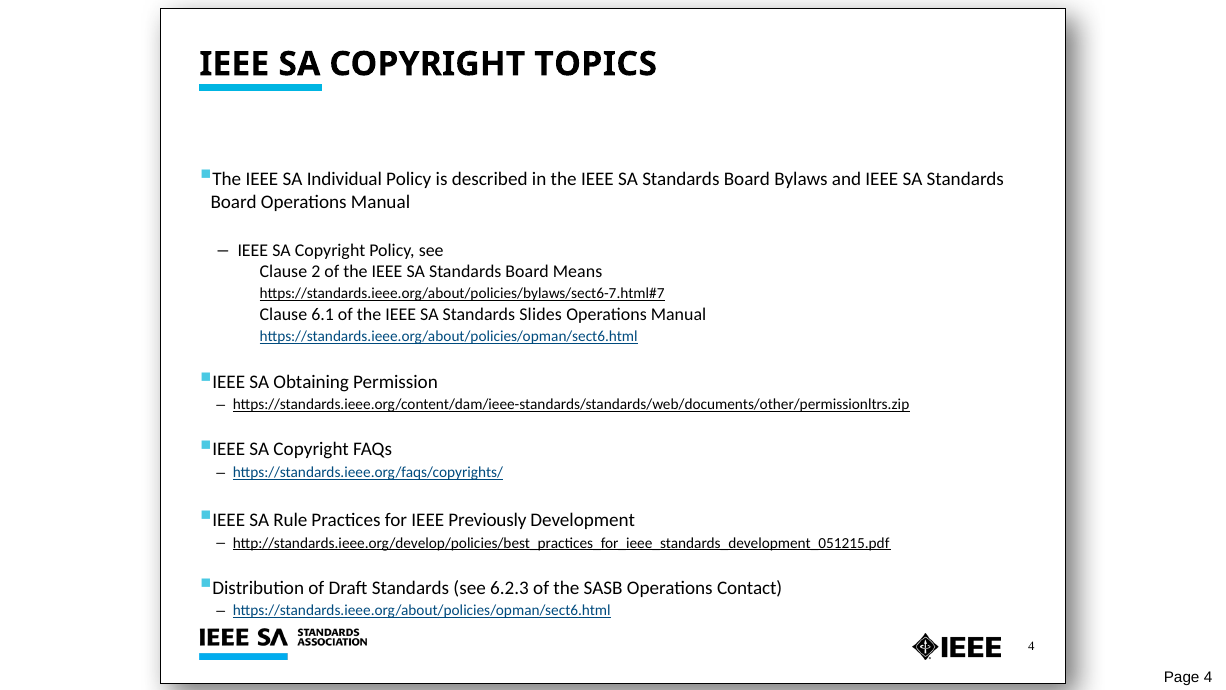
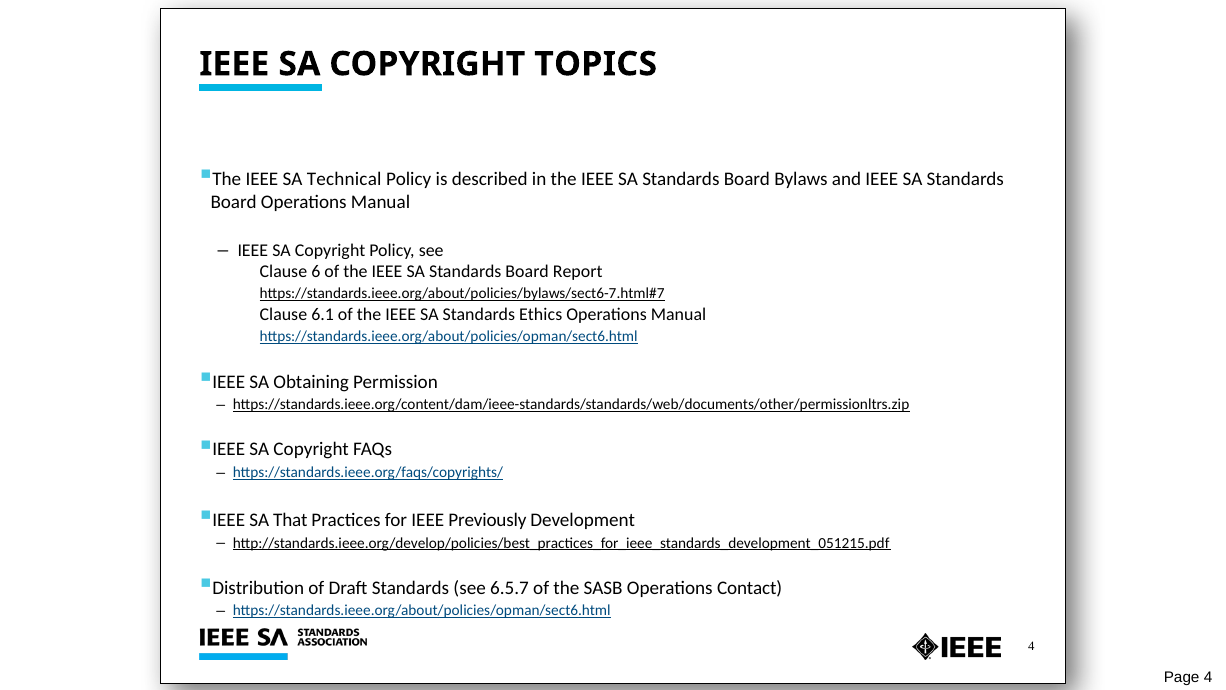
Individual: Individual -> Technical (344, 179)
2: 2 -> 6 (316, 271)
Means: Means -> Report (578, 271)
Slides: Slides -> Ethics (541, 314)
Rule: Rule -> That (290, 520)
6.2.3: 6.2.3 -> 6.5.7 (509, 587)
